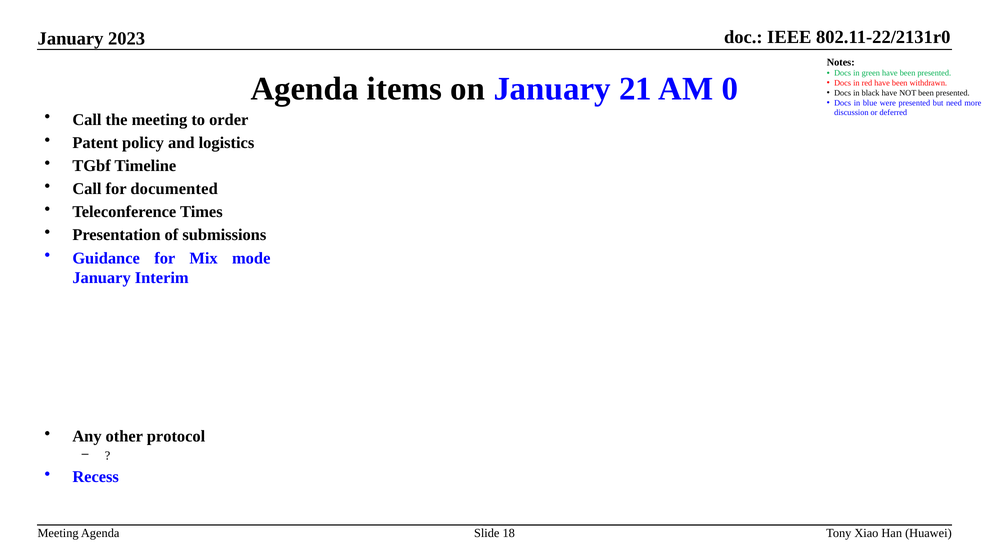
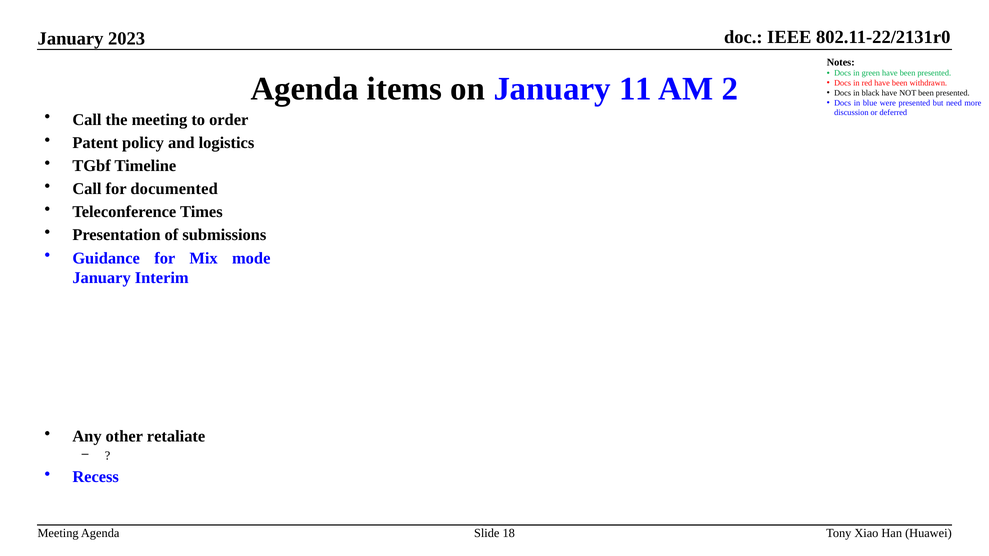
21: 21 -> 11 (635, 89)
0: 0 -> 2 (730, 89)
protocol: protocol -> retaliate (176, 437)
